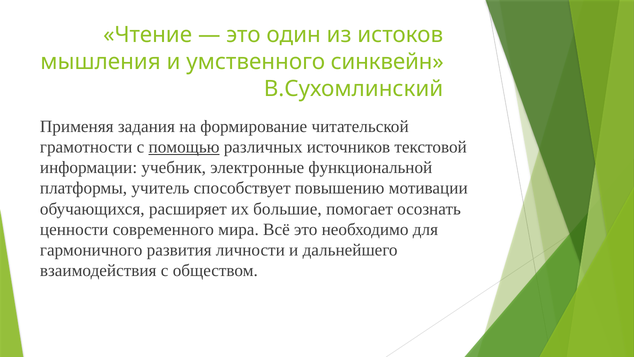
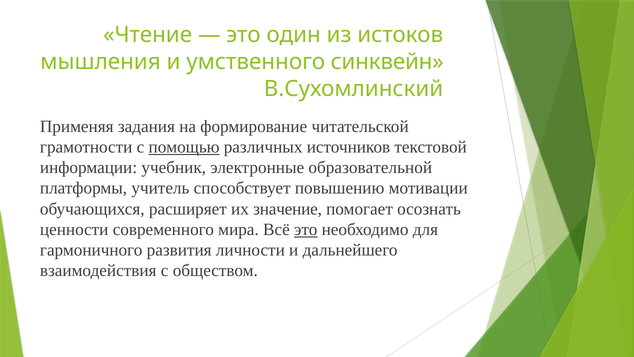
функциональной: функциональной -> образовательной (370, 167)
большие: большие -> значение (288, 209)
это underline: none -> present (306, 229)
